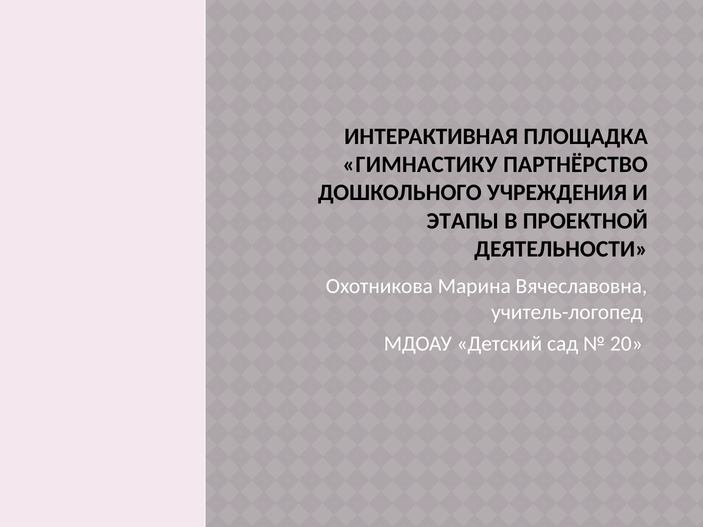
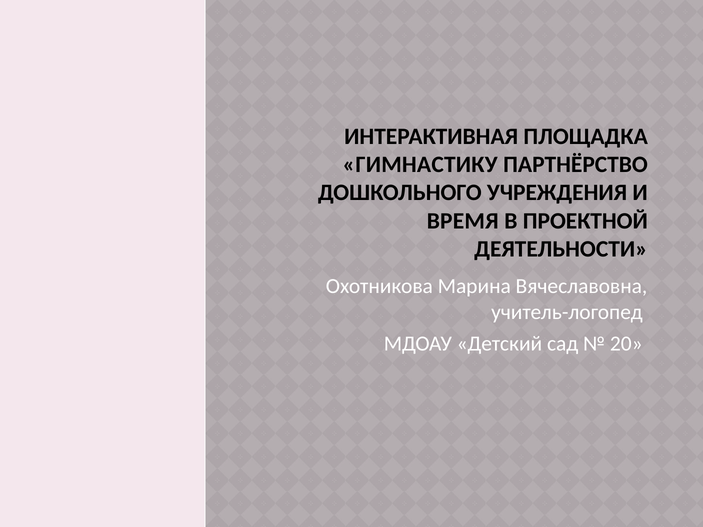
ЭТАПЫ: ЭТАПЫ -> ВРЕМЯ (463, 221)
